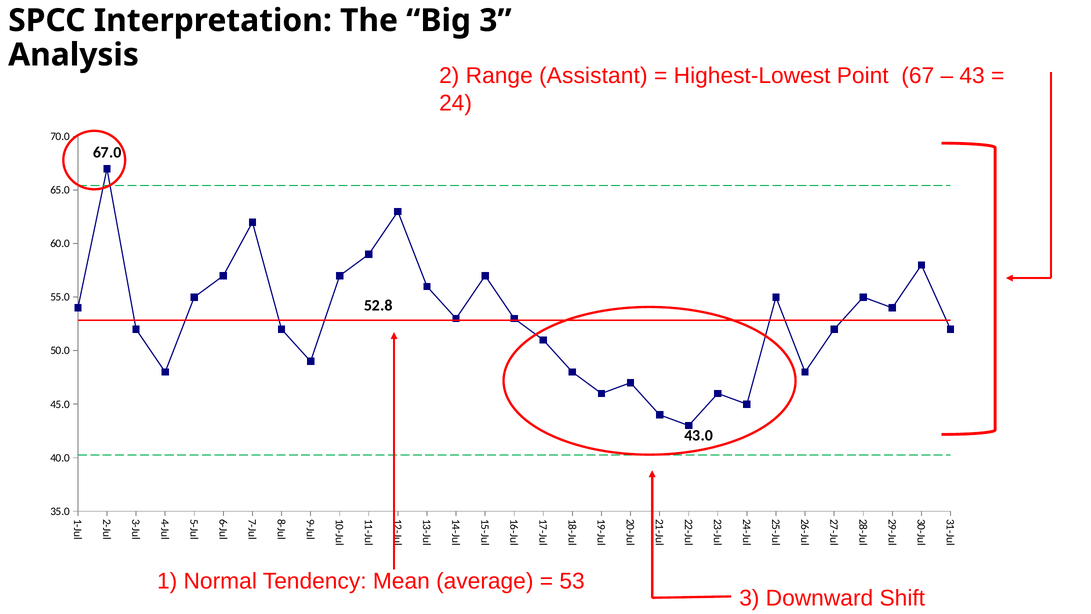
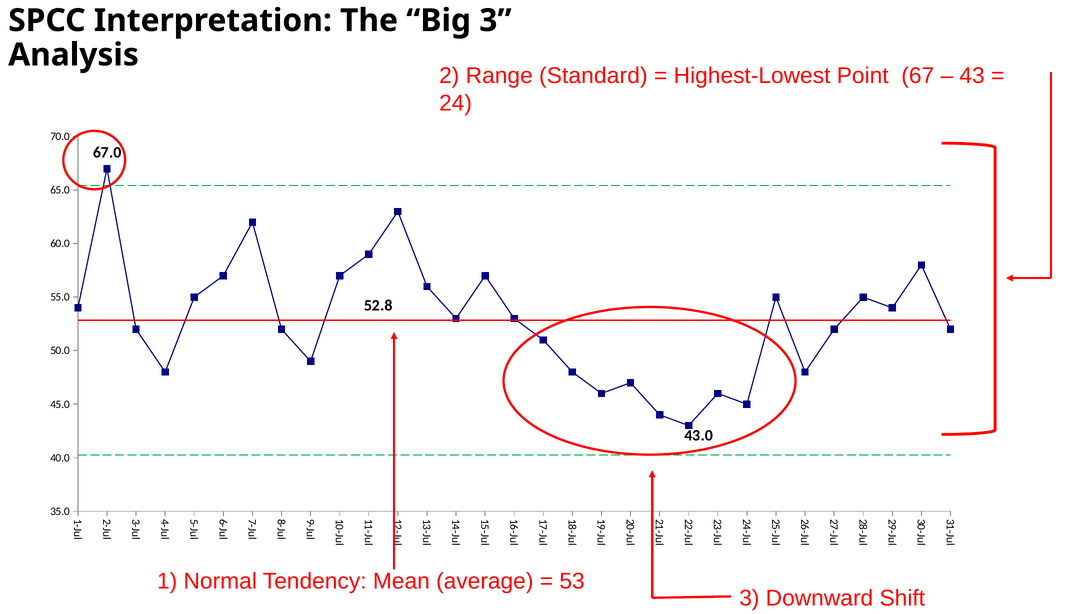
Assistant: Assistant -> Standard (593, 76)
